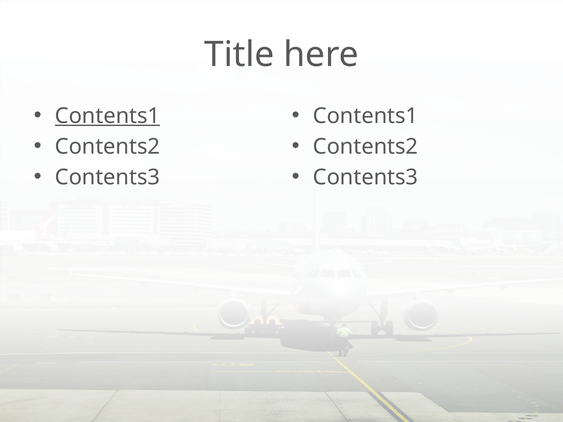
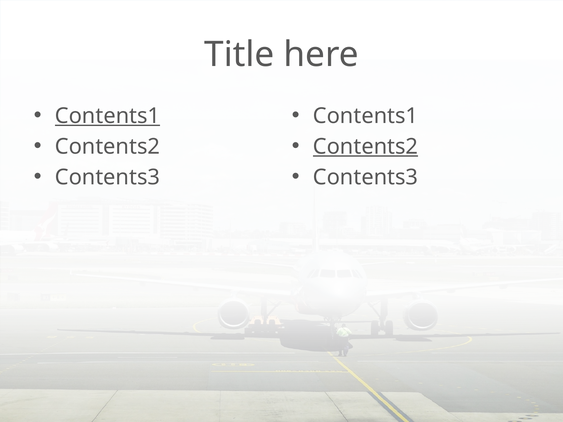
Contents2 underline: none -> present (366, 147)
